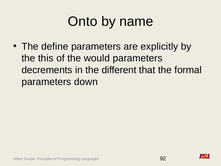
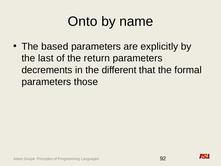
define: define -> based (55, 46)
this: this -> last (46, 58)
would: would -> return (97, 58)
down: down -> those (86, 82)
